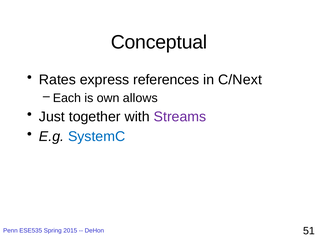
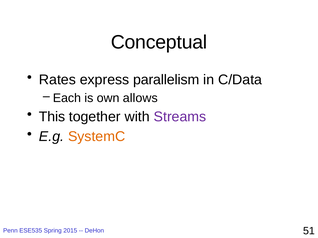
references: references -> parallelism (166, 80)
C/Next: C/Next -> C/Data (240, 80)
Just: Just -> This (52, 117)
SystemC colour: blue -> orange (97, 137)
